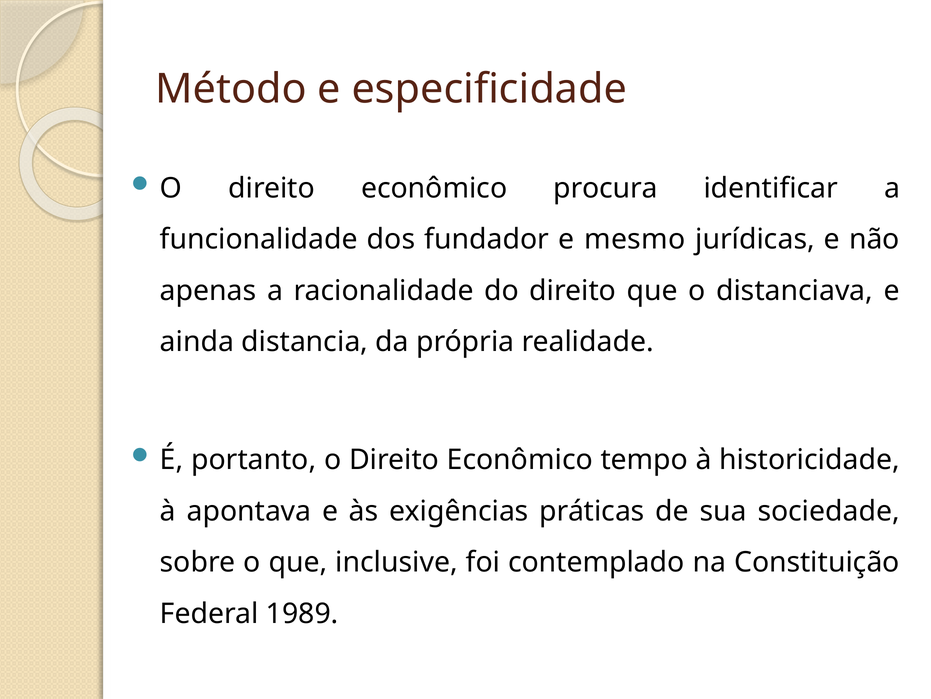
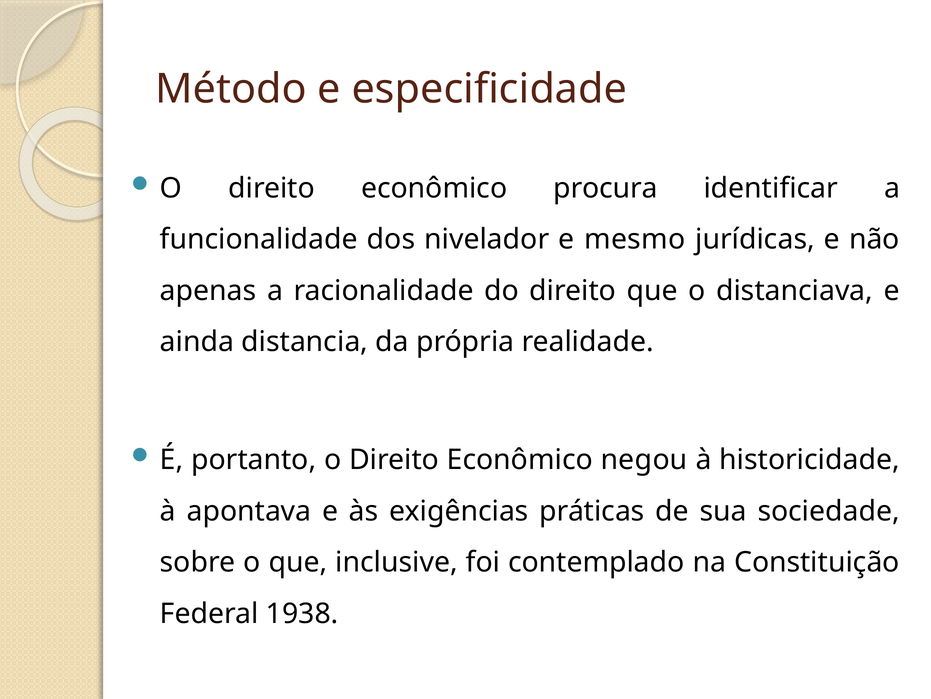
fundador: fundador -> nivelador (487, 239)
tempo: tempo -> negou (644, 459)
1989: 1989 -> 1938 (302, 613)
